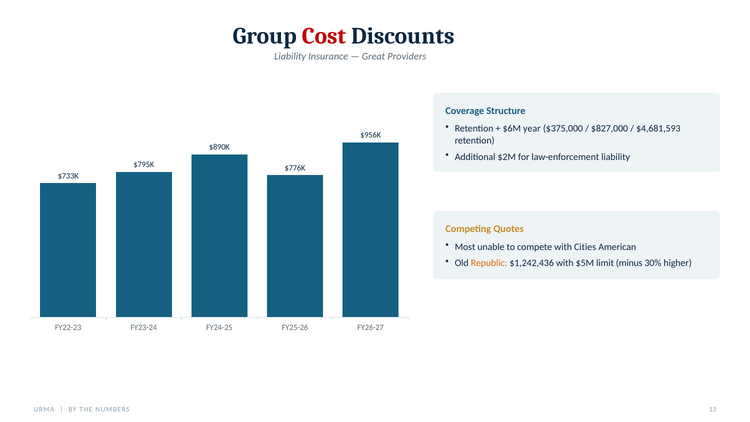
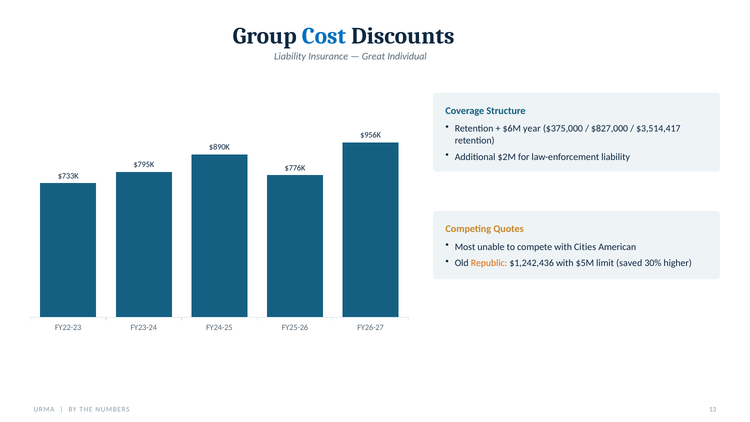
Cost colour: red -> blue (324, 36)
Providers: Providers -> Individual (407, 56)
$4,681,593: $4,681,593 -> $3,514,417 (658, 129)
minus: minus -> saved (629, 263)
